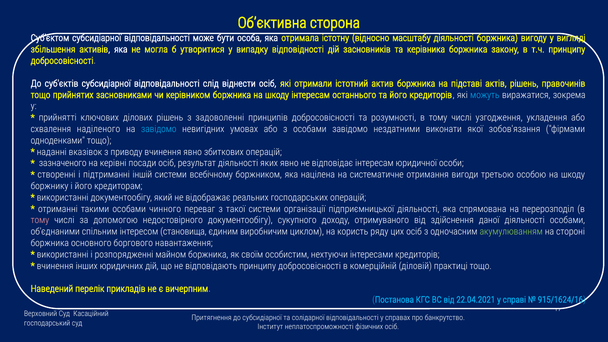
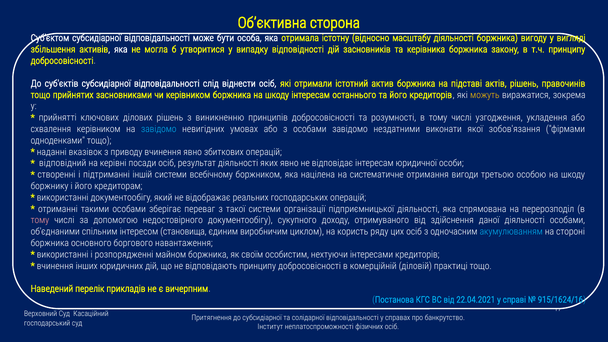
можуть colour: light blue -> yellow (485, 95)
задоволенні: задоволенні -> виникненню (220, 118)
схвалення наділеного: наділеного -> керівником (99, 129)
зазначеного: зазначеного -> відповідний (63, 163)
чинного: чинного -> зберігає (165, 209)
акумулюванням colour: light green -> light blue (511, 232)
